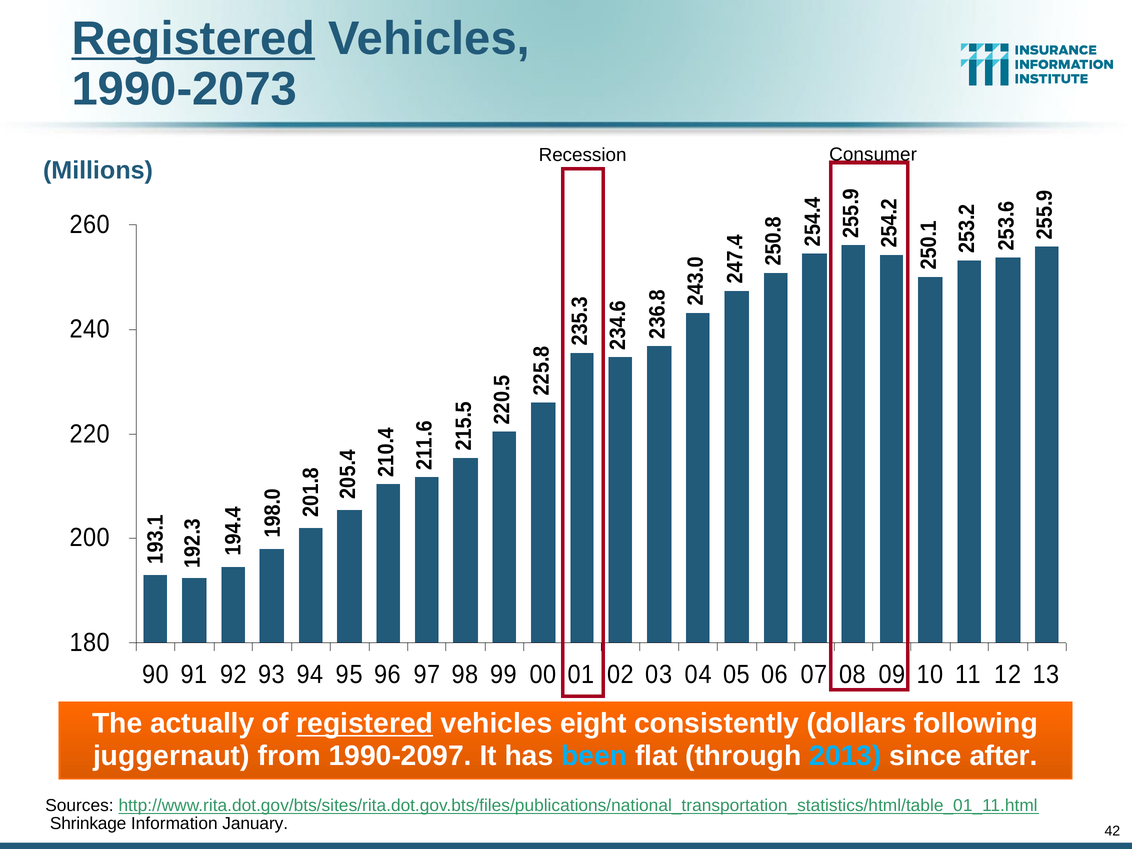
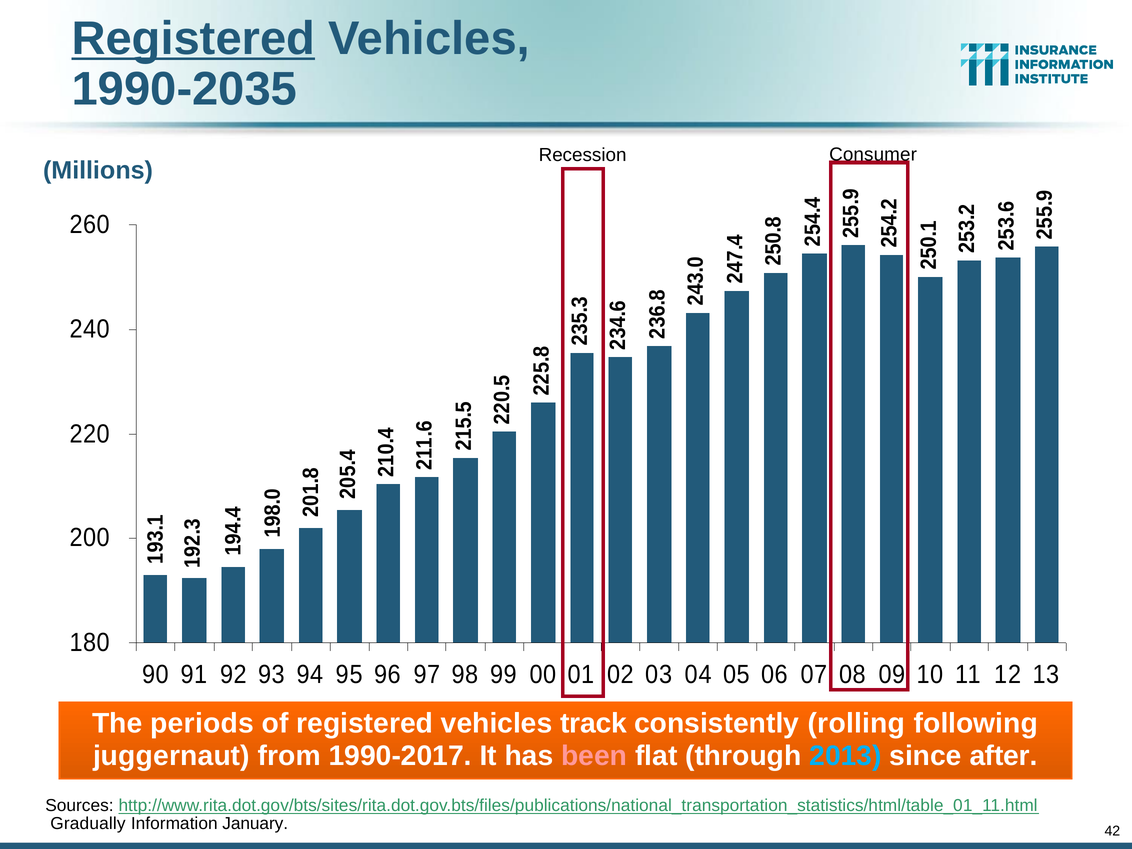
1990-2073: 1990-2073 -> 1990-2035 (184, 89)
actually: actually -> periods (202, 724)
registered underline: present -> none (365, 724)
eight: eight -> track (593, 724)
dollars: dollars -> rolling (856, 724)
1990-2097: 1990-2097 -> 1990-2017 (400, 756)
been colour: light blue -> pink (594, 756)
Shrinkage: Shrinkage -> Gradually (88, 823)
